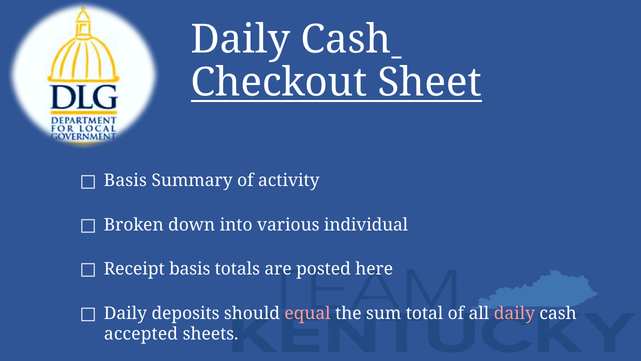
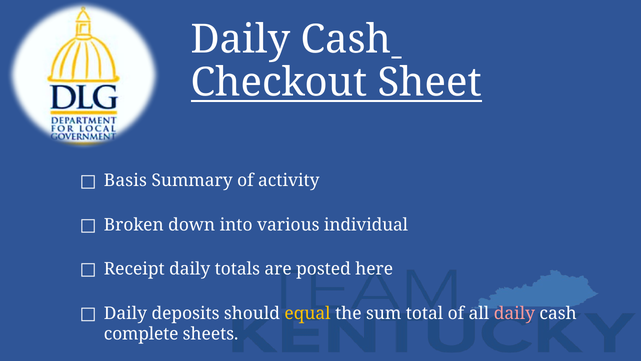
Receipt basis: basis -> daily (190, 269)
equal colour: pink -> yellow (308, 313)
accepted: accepted -> complete (141, 333)
